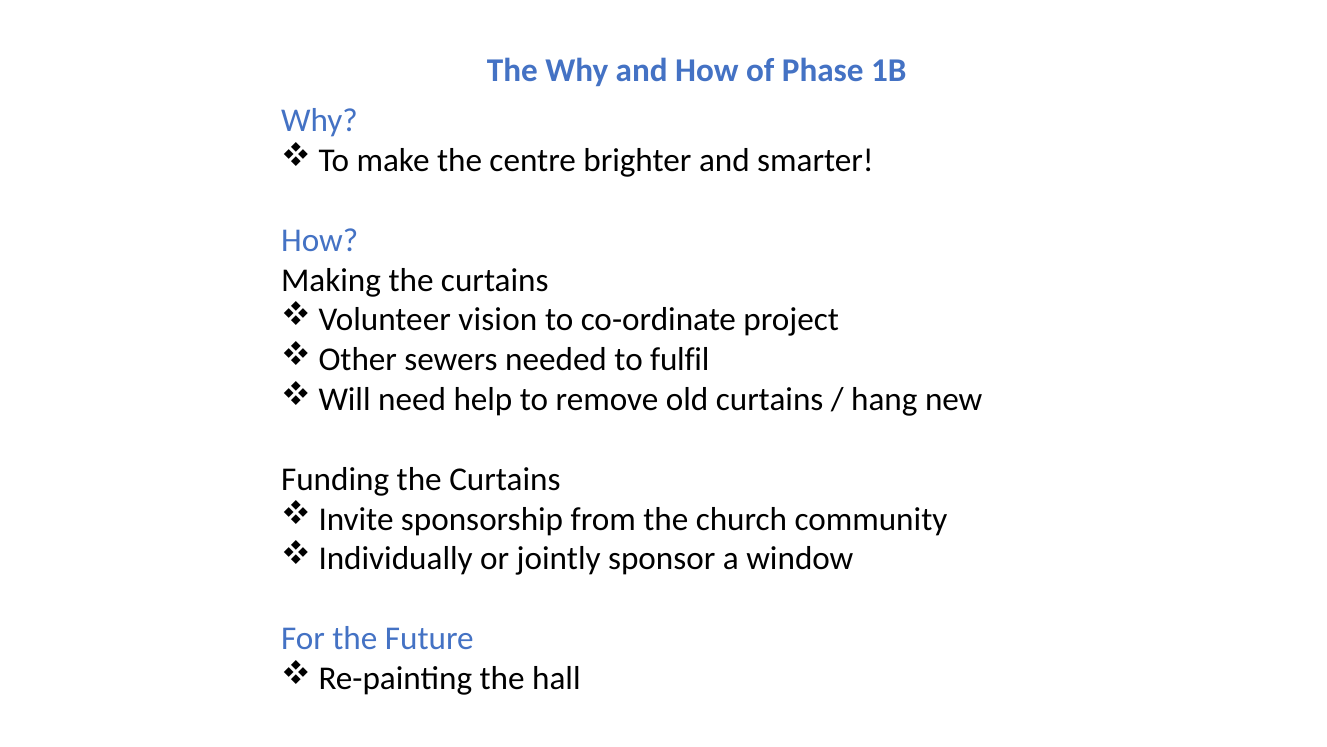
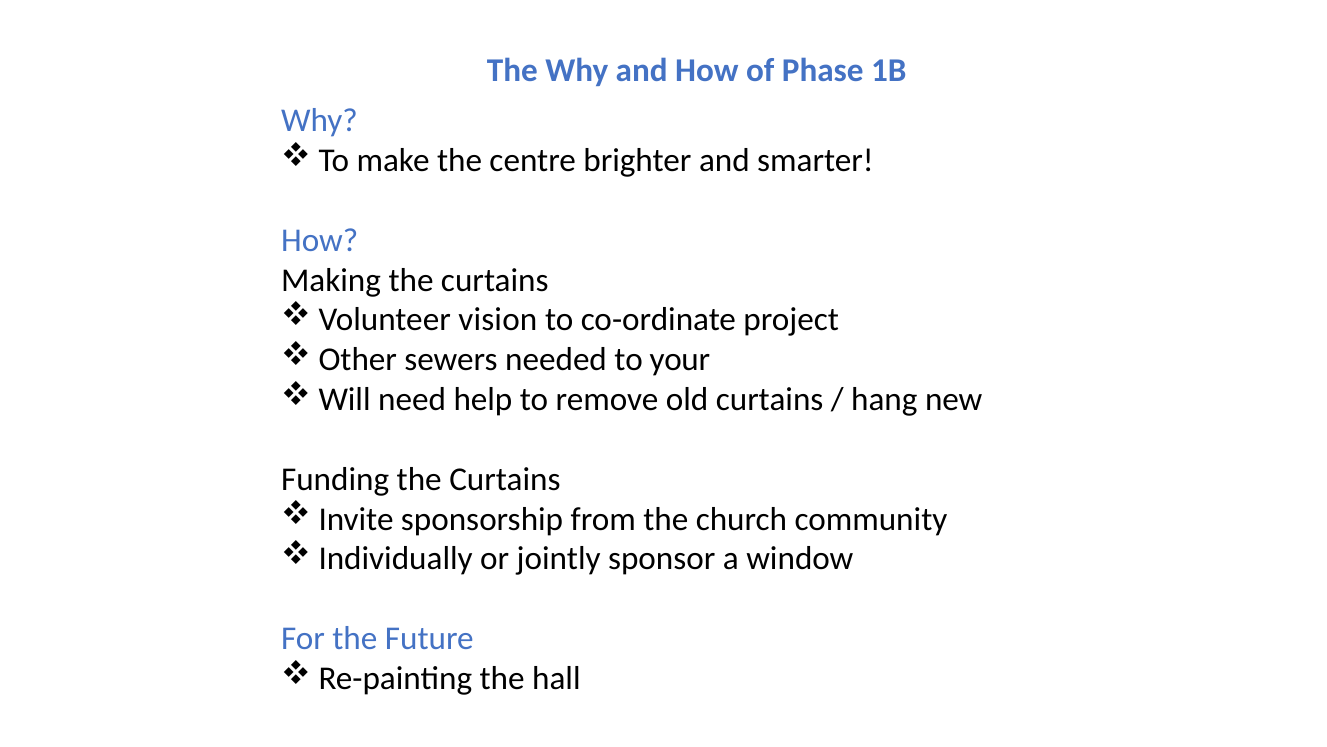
fulfil: fulfil -> your (680, 360)
